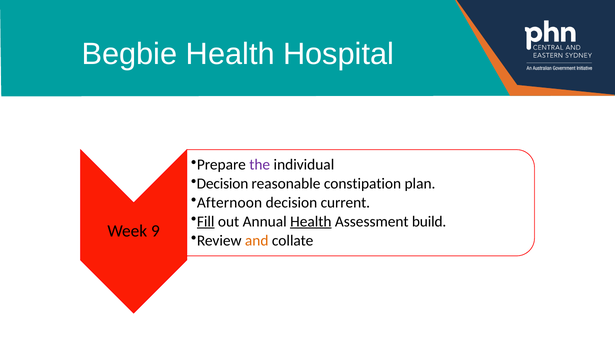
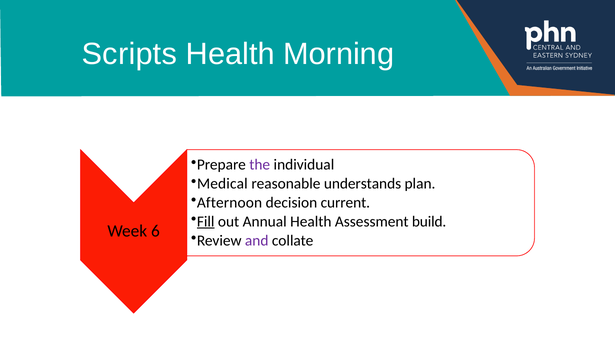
Begbie: Begbie -> Scripts (129, 54)
Hospital: Hospital -> Morning (339, 54)
Decision: Decision -> Medical (222, 184)
constipation: constipation -> understands (363, 184)
Health underline: present -> none (311, 222)
9: 9 -> 6 (155, 231)
and colour: orange -> purple (257, 240)
